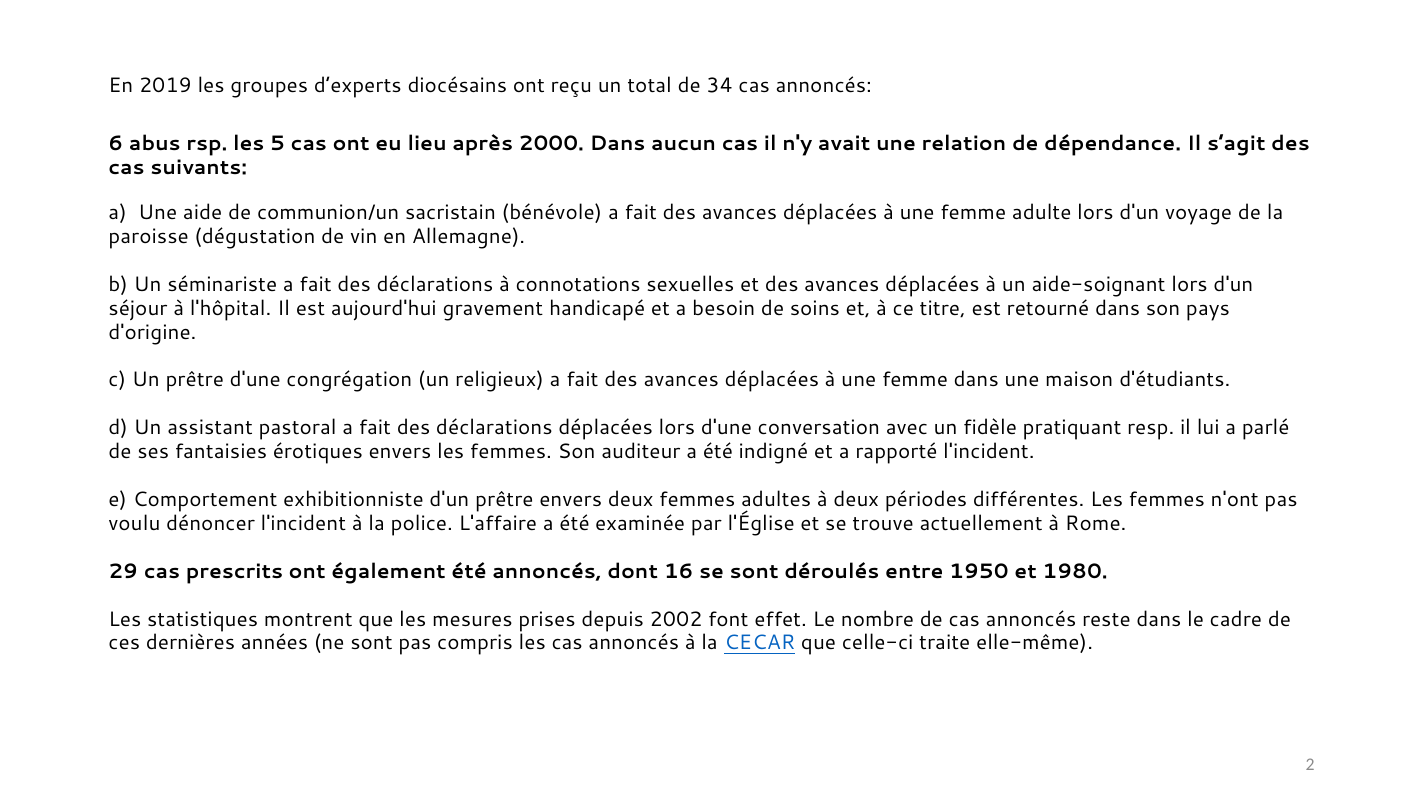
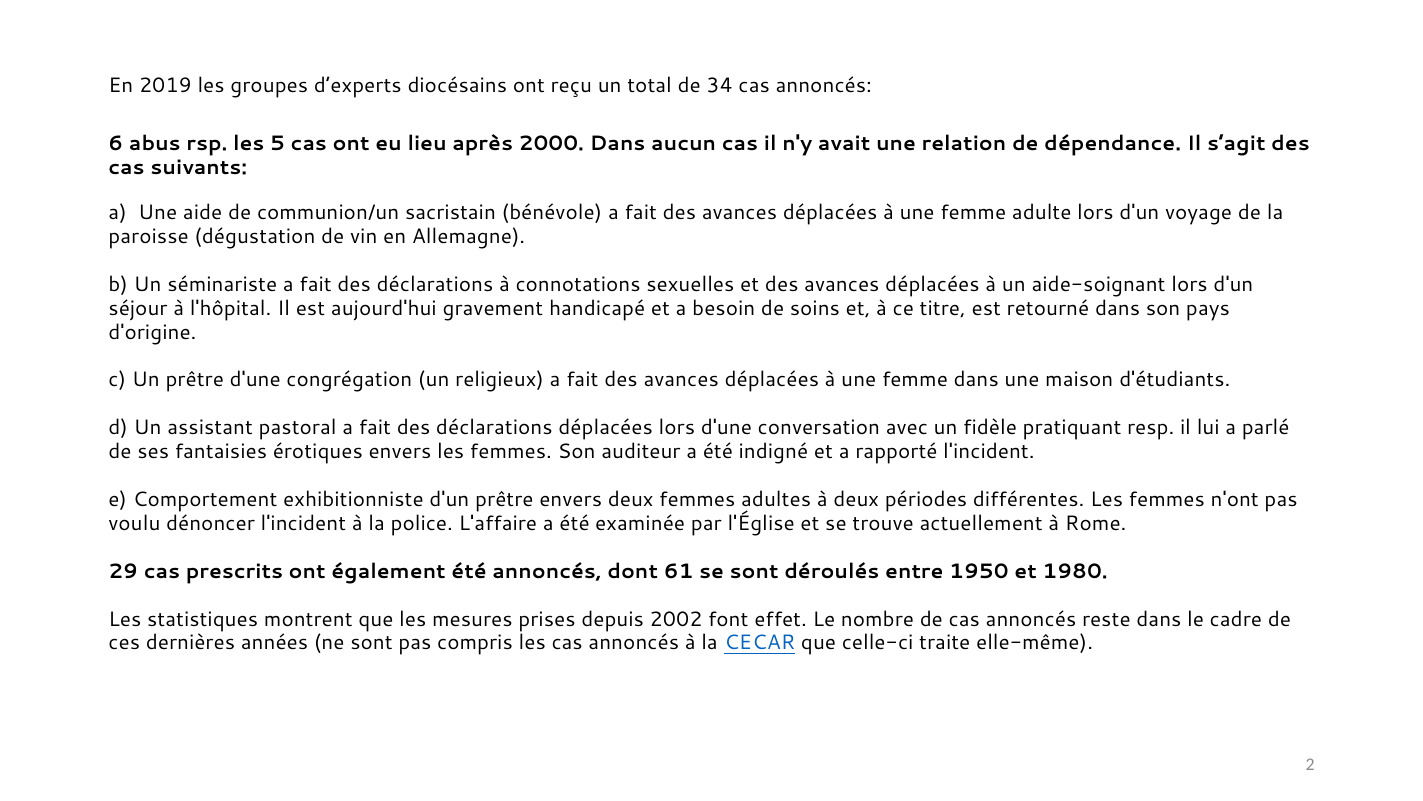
16: 16 -> 61 (679, 571)
